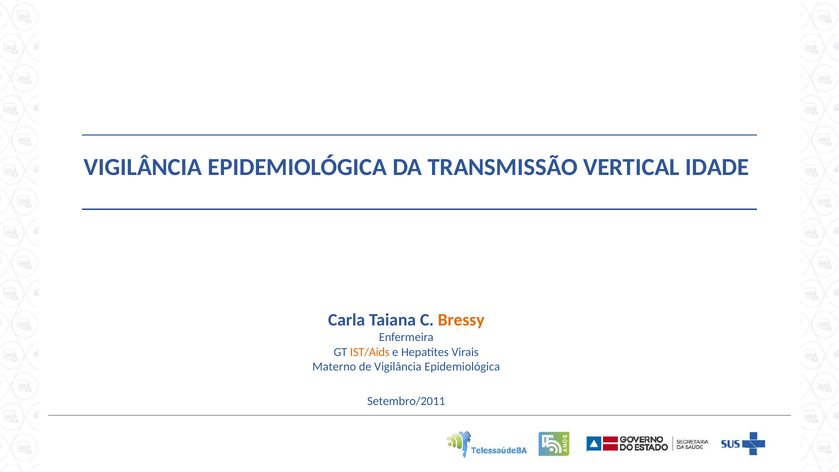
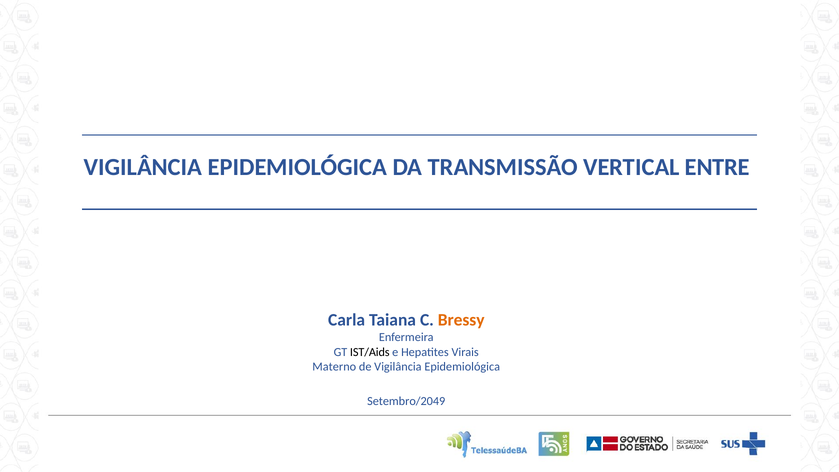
IDADE: IDADE -> ENTRE (717, 167)
IST/Aids colour: orange -> black (370, 352)
Setembro/2011: Setembro/2011 -> Setembro/2049 (406, 401)
